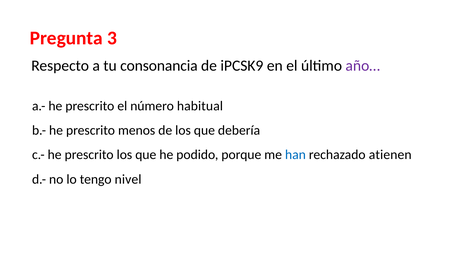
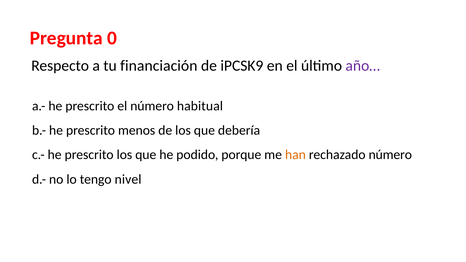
3: 3 -> 0 (112, 38)
consonancia: consonancia -> financiación (159, 66)
han colour: blue -> orange (295, 155)
rechazado atienen: atienen -> número (390, 155)
